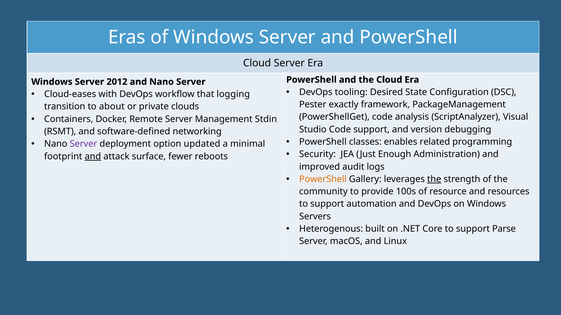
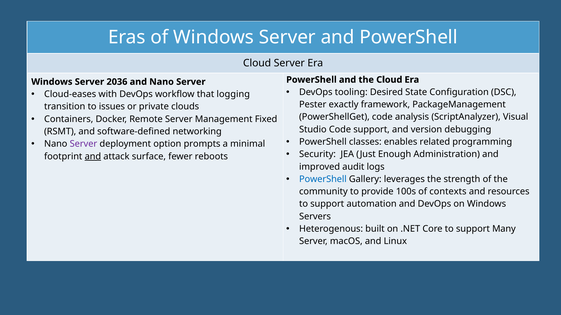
2012: 2012 -> 2036 (117, 82)
about: about -> issues (112, 107)
Stdin: Stdin -> Fixed (266, 119)
updated: updated -> prompts (202, 144)
PowerShell colour: orange -> blue (323, 179)
the underline: present -> none (434, 179)
resource: resource -> contexts (448, 192)
Parse: Parse -> Many (504, 229)
